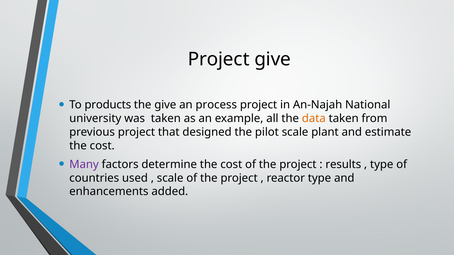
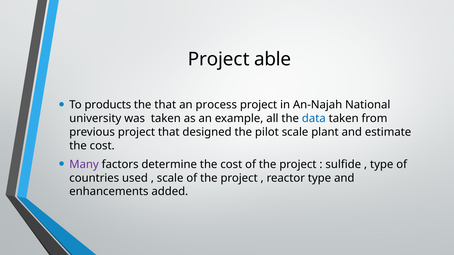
Project give: give -> able (273, 59)
the give: give -> that (165, 105)
data colour: orange -> blue (314, 119)
results: results -> sulfide (343, 165)
